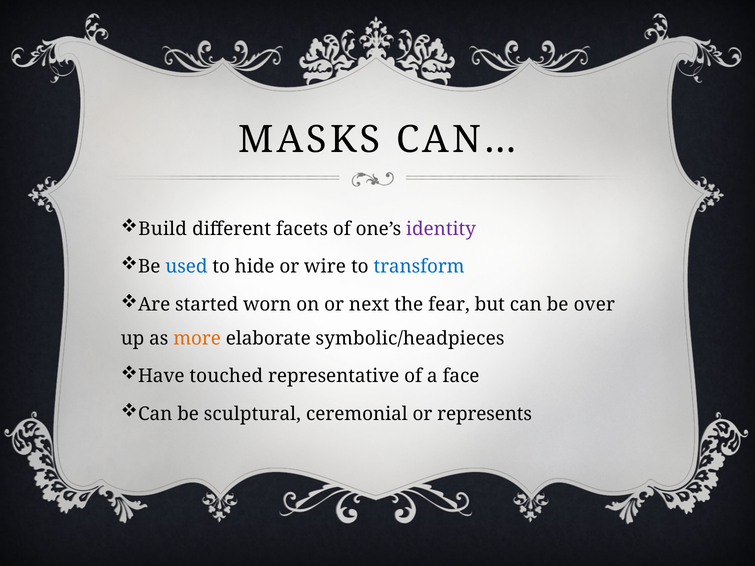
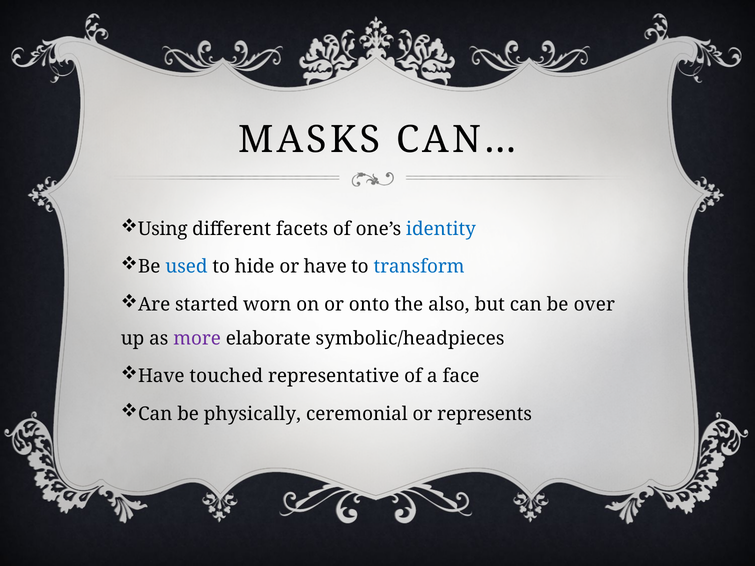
Build: Build -> Using (163, 229)
identity colour: purple -> blue (441, 229)
or wire: wire -> have (325, 267)
next: next -> onto (369, 305)
fear: fear -> also (449, 305)
more colour: orange -> purple (197, 339)
sculptural: sculptural -> physically (252, 414)
